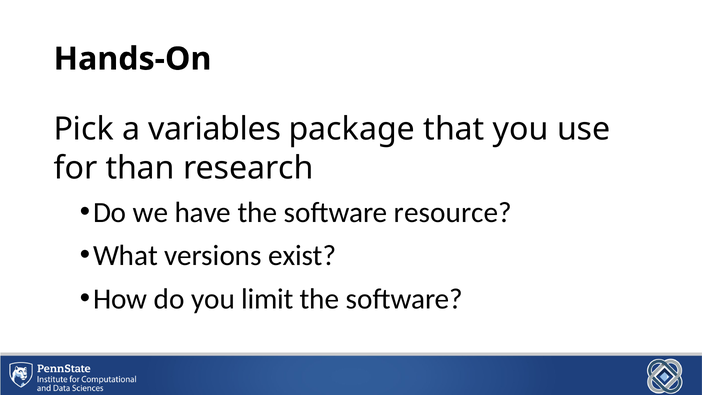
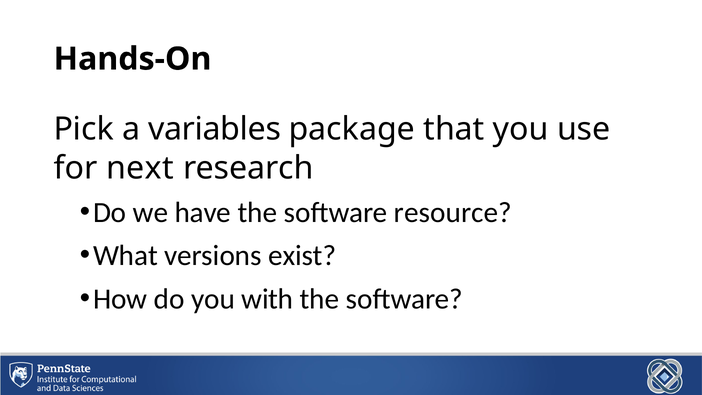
than: than -> next (140, 168)
limit: limit -> with (267, 299)
